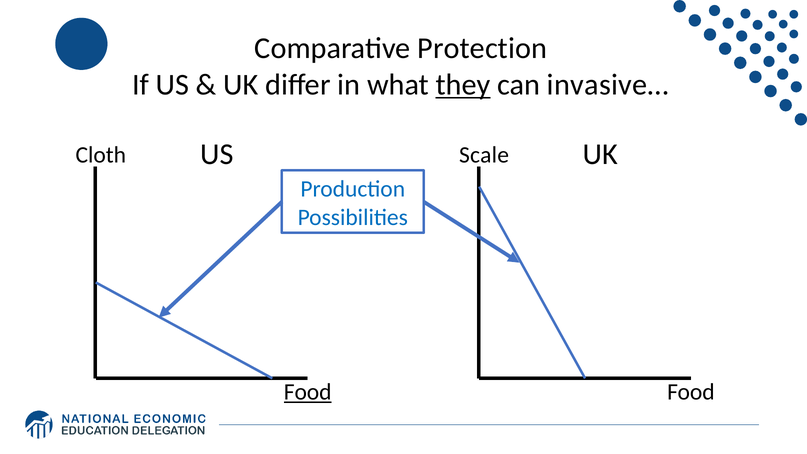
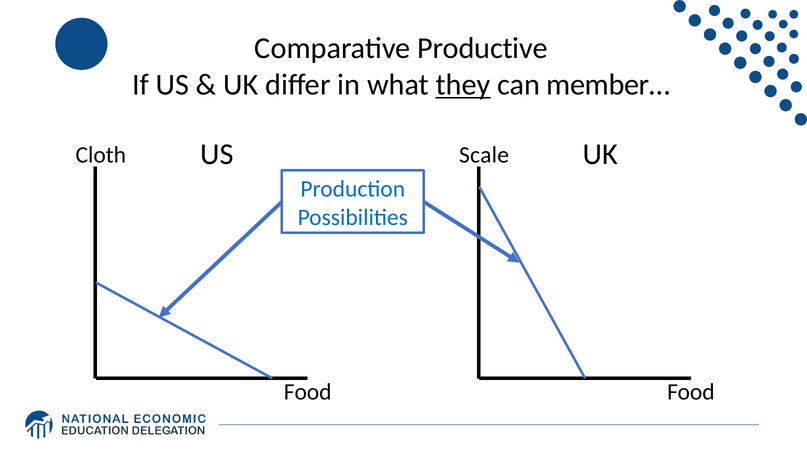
Protection: Protection -> Productive (482, 48)
invasive…: invasive… -> member… (608, 85)
Food underline: present -> none (308, 392)
